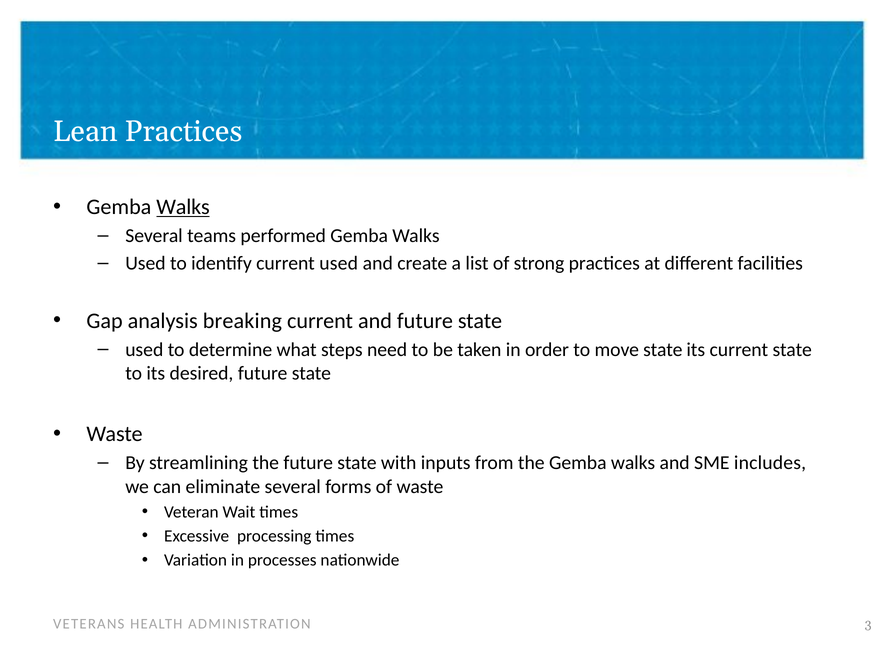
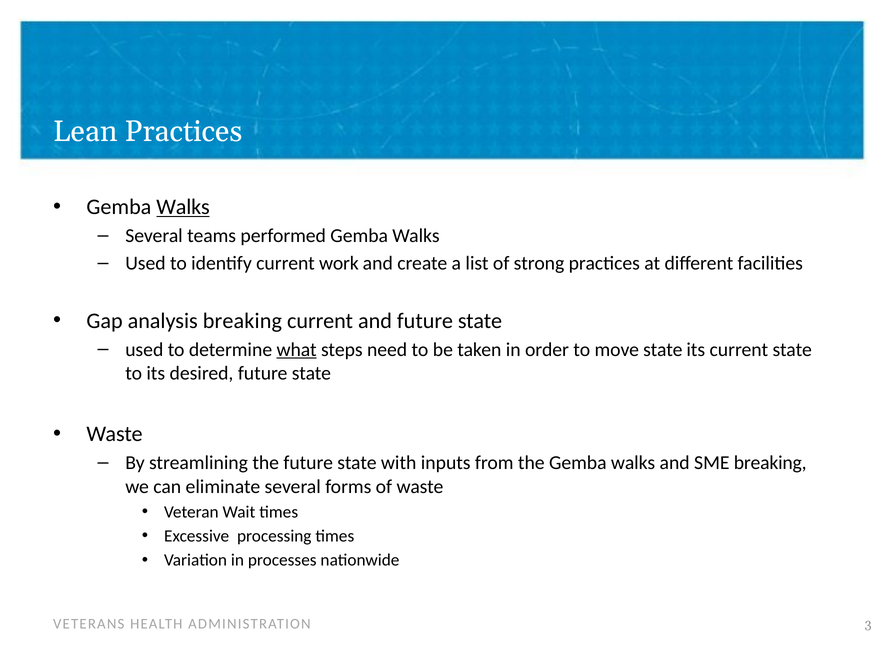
current used: used -> work (339, 264)
what underline: none -> present (297, 350)
SME includes: includes -> breaking (770, 463)
